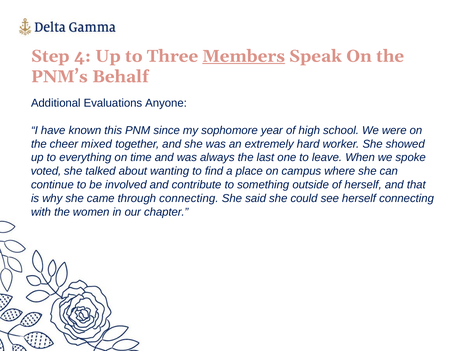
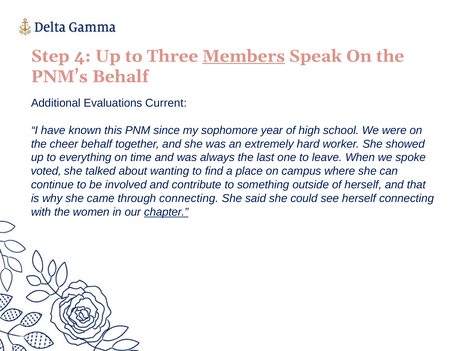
Anyone: Anyone -> Current (166, 103)
cheer mixed: mixed -> behalf (97, 144)
chapter underline: none -> present (166, 212)
